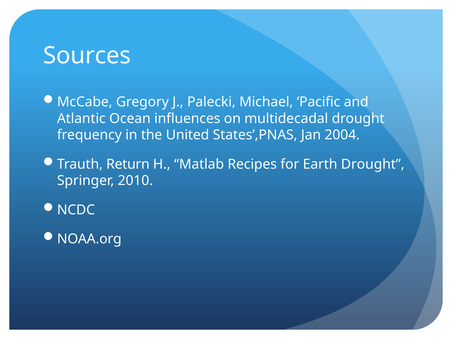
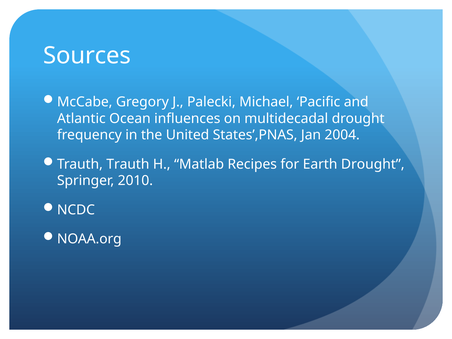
Trauth Return: Return -> Trauth (128, 164)
